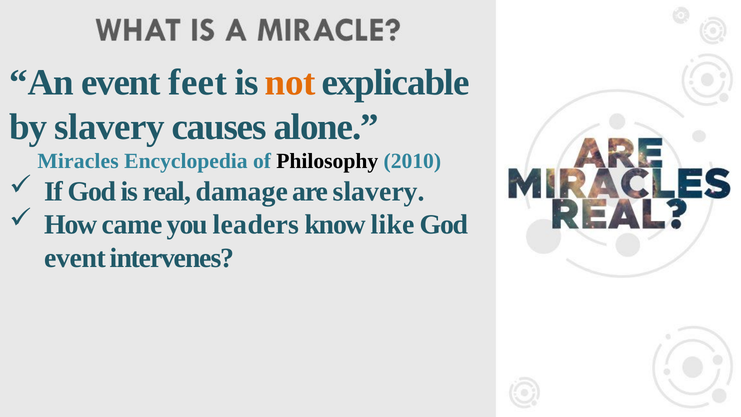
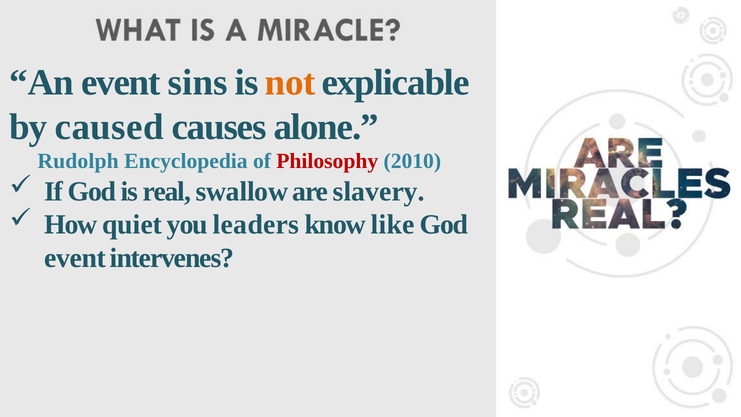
feet: feet -> sins (198, 83)
by slavery: slavery -> caused (109, 127)
Miracles: Miracles -> Rudolph (78, 161)
Philosophy colour: black -> red (327, 161)
damage: damage -> swallow (242, 191)
came: came -> quiet (132, 225)
